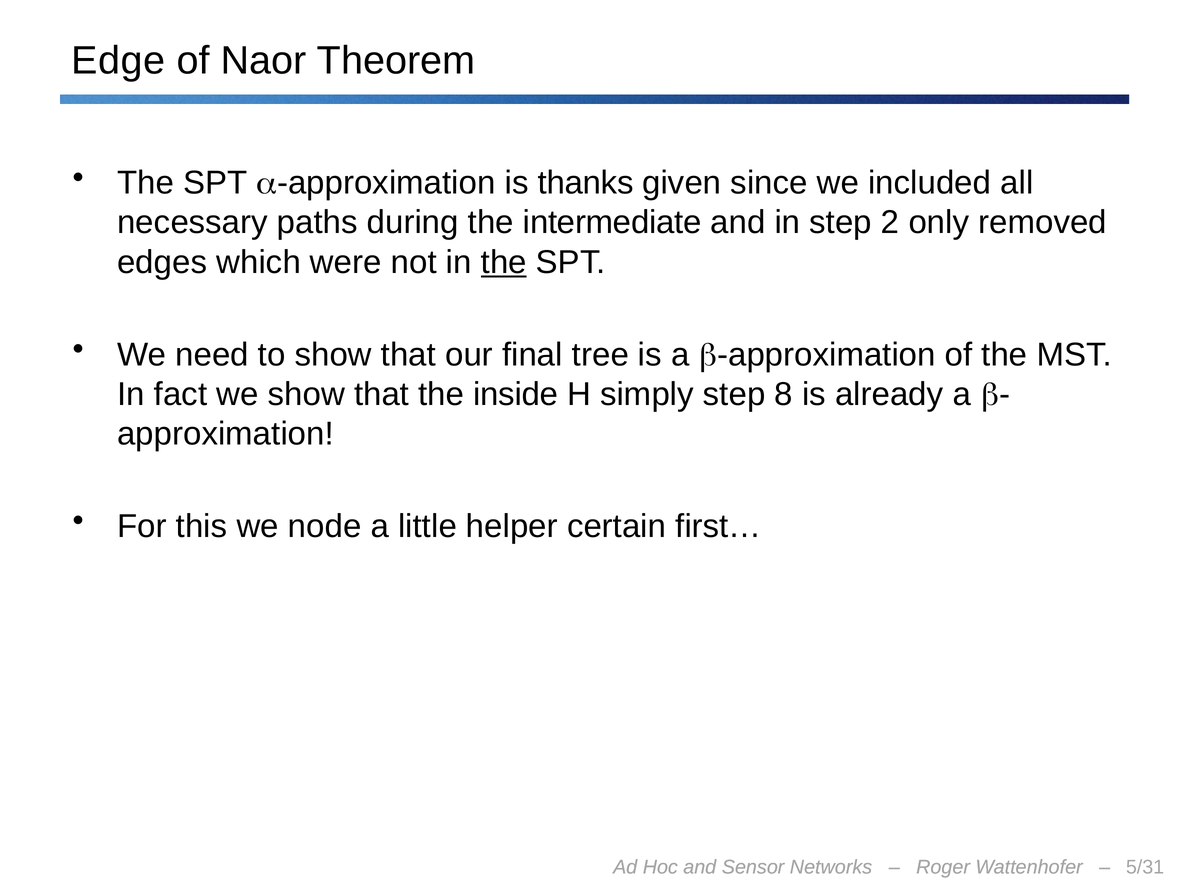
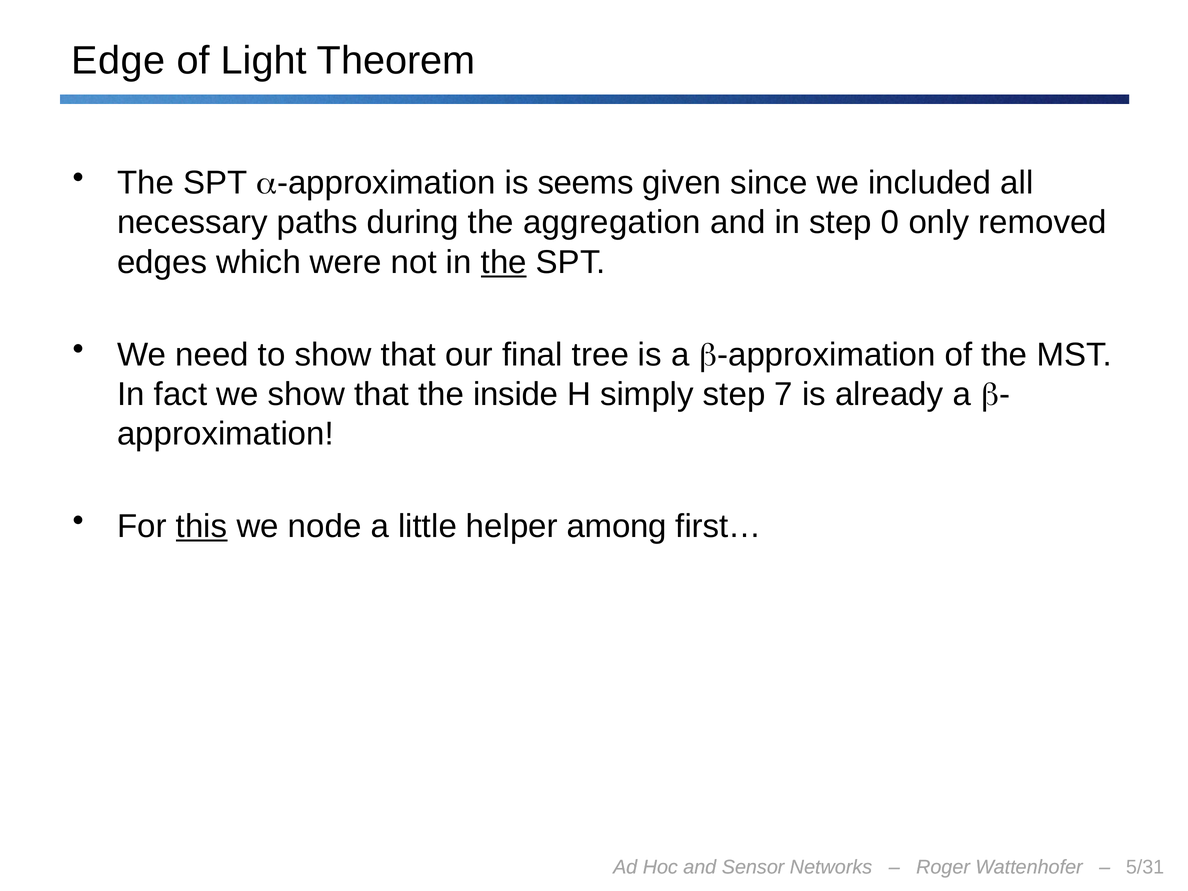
Naor: Naor -> Light (264, 61)
thanks: thanks -> seems (586, 183)
intermediate: intermediate -> aggregation (612, 223)
2: 2 -> 0 (890, 223)
8: 8 -> 7 (784, 394)
this underline: none -> present (202, 526)
certain: certain -> among (617, 526)
